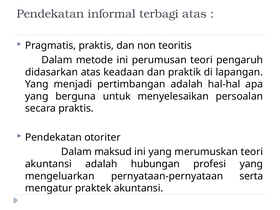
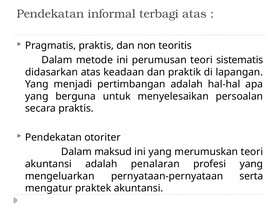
pengaruh: pengaruh -> sistematis (240, 60)
hubungan: hubungan -> penalaran (155, 164)
